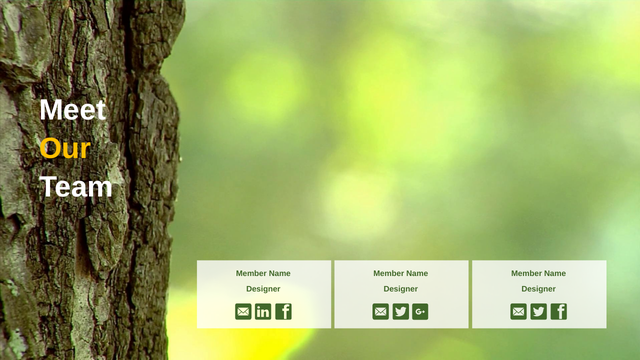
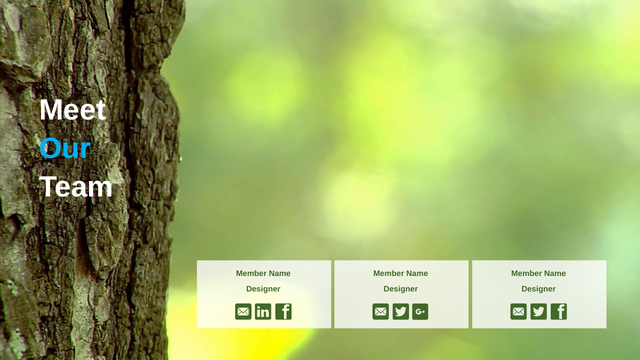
Our colour: yellow -> light blue (65, 149)
